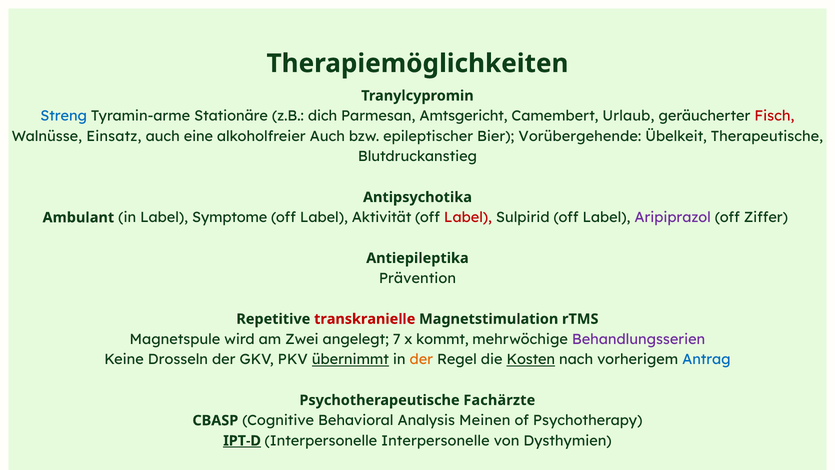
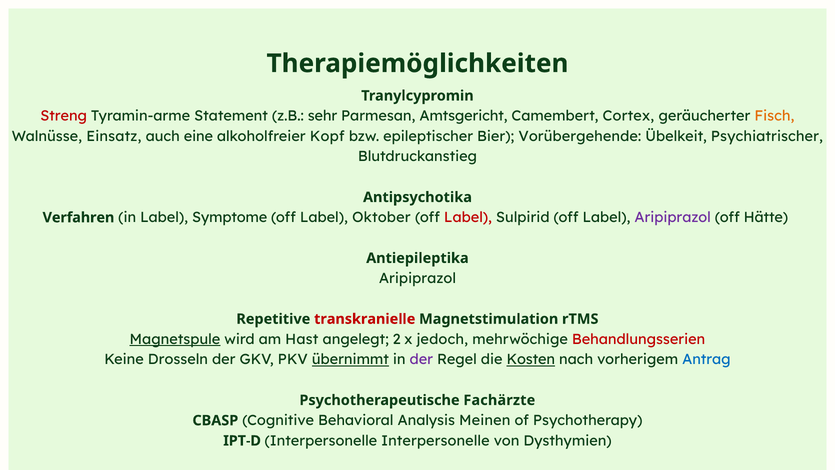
Streng colour: blue -> red (64, 116)
Stationäre: Stationäre -> Statement (231, 116)
dich: dich -> sehr (323, 116)
Urlaub: Urlaub -> Cortex (628, 116)
Fisch colour: red -> orange (774, 116)
alkoholfreier Auch: Auch -> Kopf (327, 136)
Therapeutische: Therapeutische -> Psychiatrischer (767, 136)
Ambulant: Ambulant -> Verfahren (78, 217)
Aktivität: Aktivität -> Oktober (381, 217)
Ziffer: Ziffer -> Hätte (766, 217)
Prävention: Prävention -> Aripiprazol (417, 278)
Magnetspule underline: none -> present (175, 339)
Zwei: Zwei -> Hast (302, 339)
7: 7 -> 2 (397, 339)
kommt: kommt -> jedoch (442, 339)
Behandlungsserien colour: purple -> red (639, 339)
der colour: orange -> purple (421, 359)
IPT-D underline: present -> none (242, 441)
